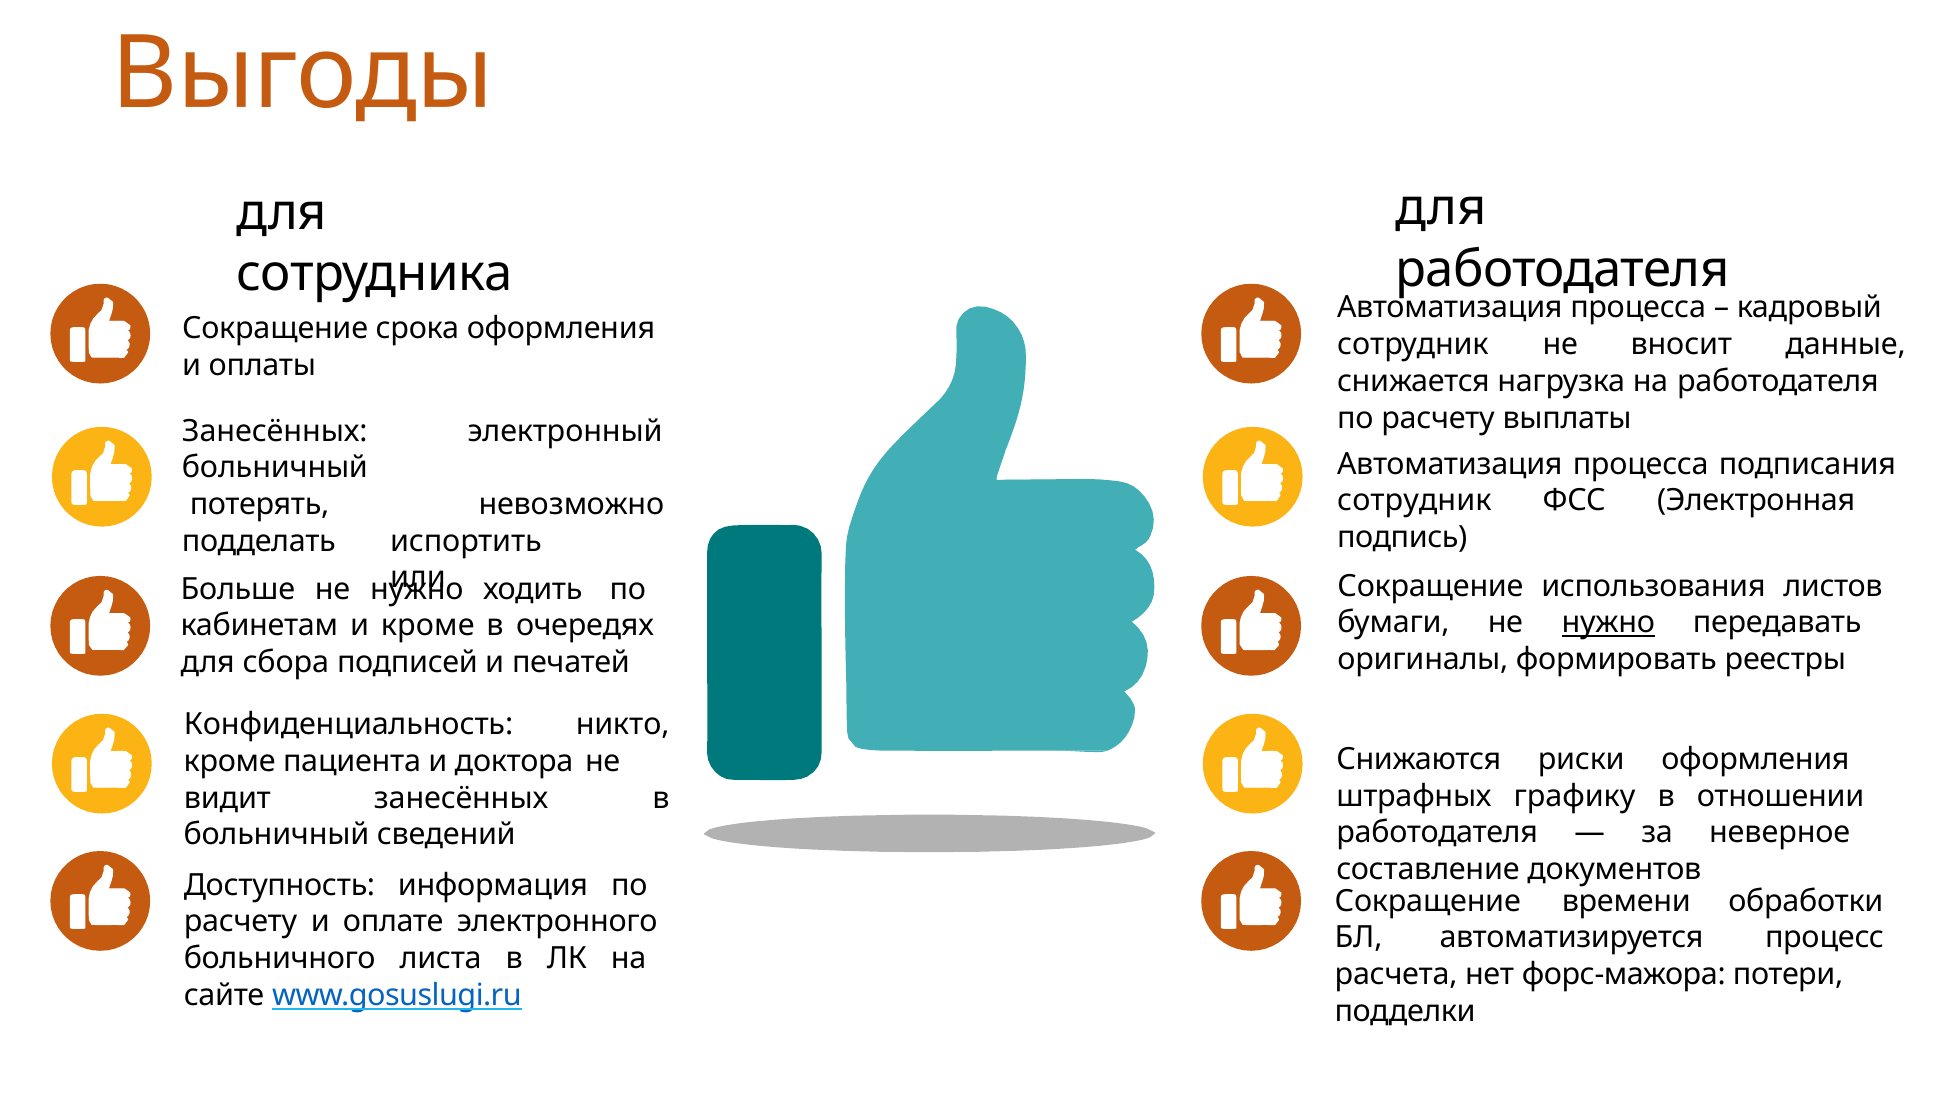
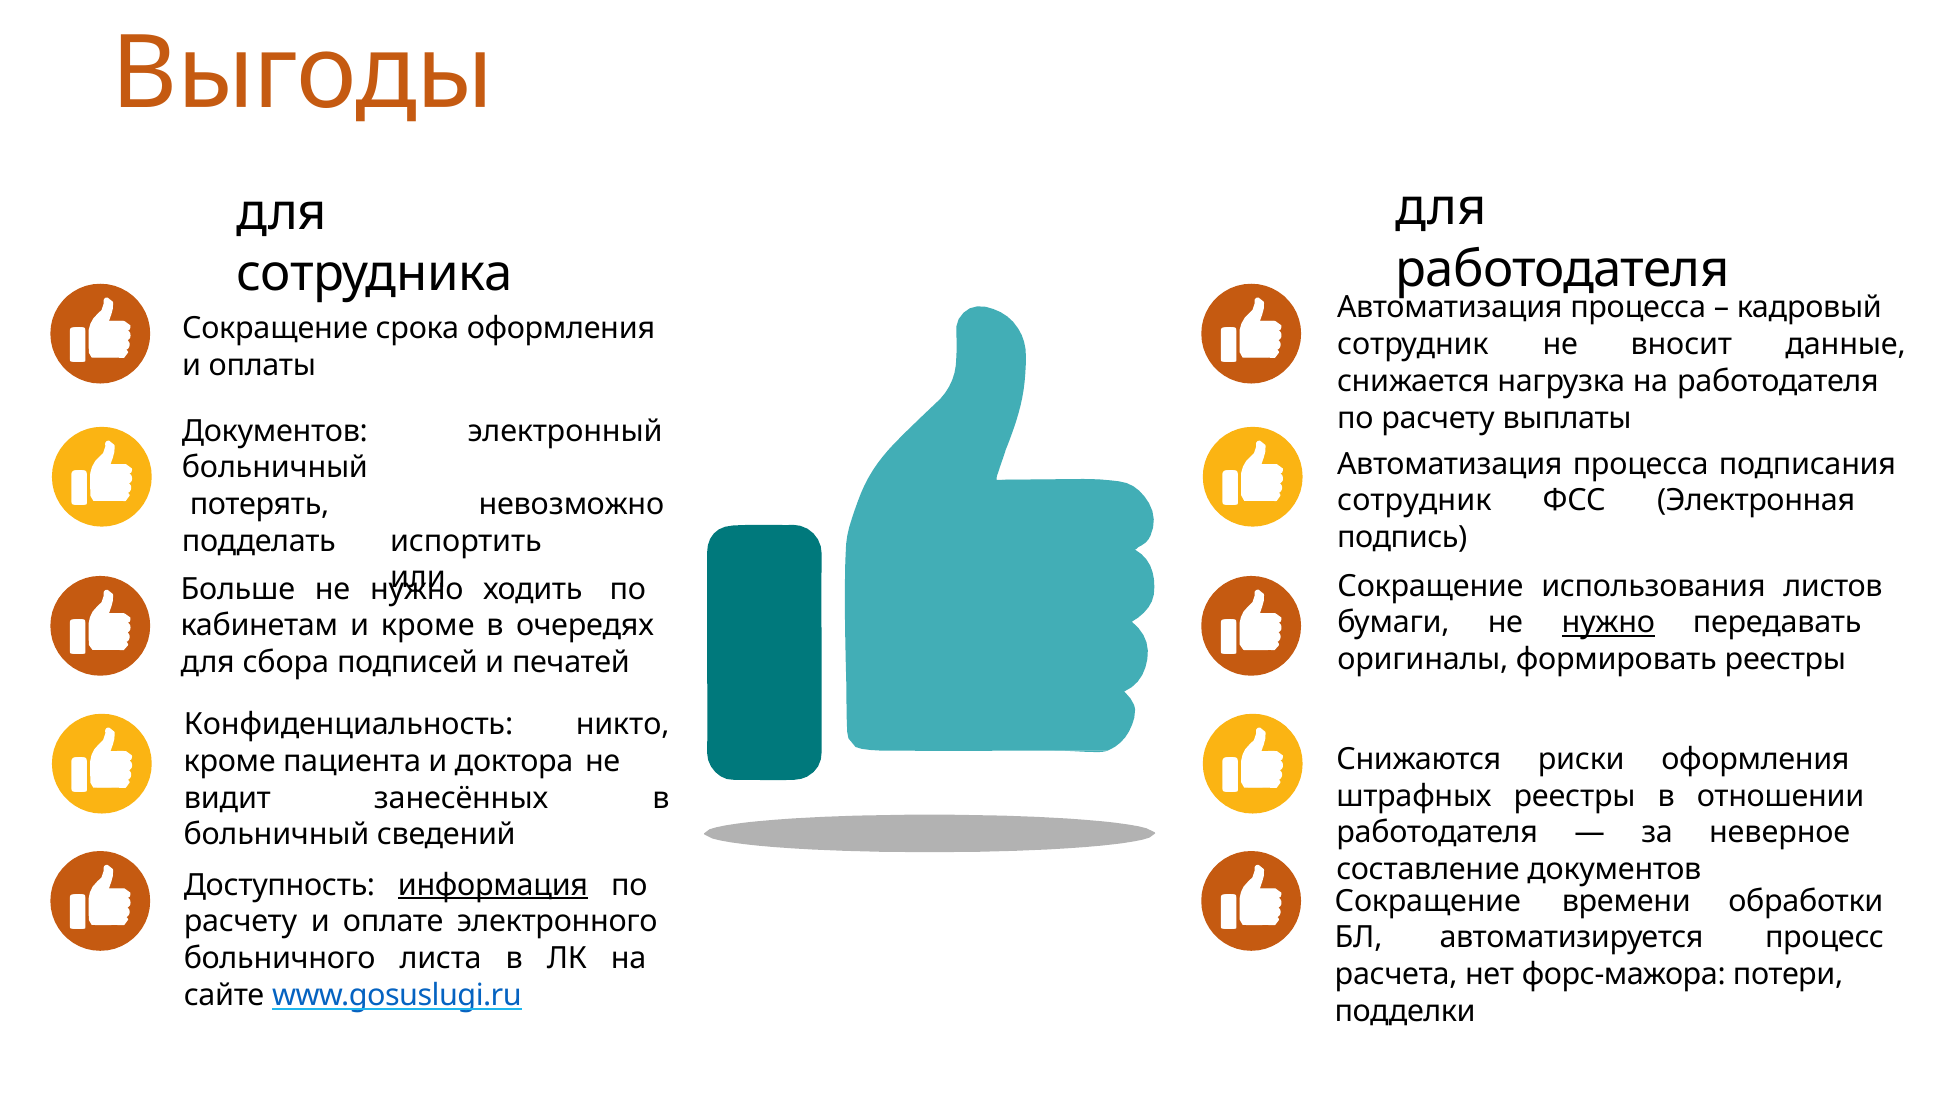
Занесённых: Занесённых -> Документов (275, 431)
штрафных графику: графику -> реестры (1575, 796)
информация underline: none -> present (493, 885)
